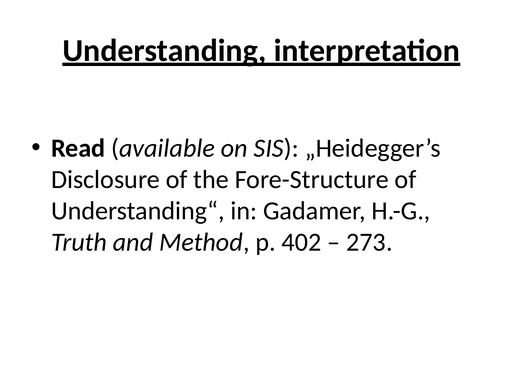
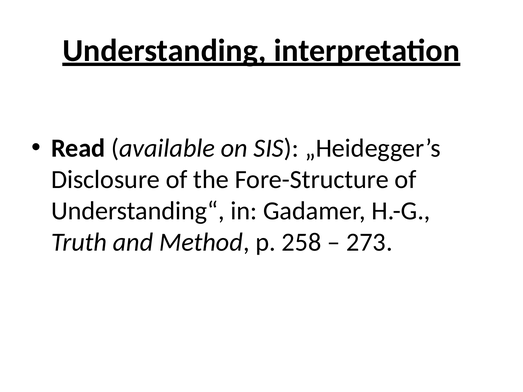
402: 402 -> 258 (301, 242)
